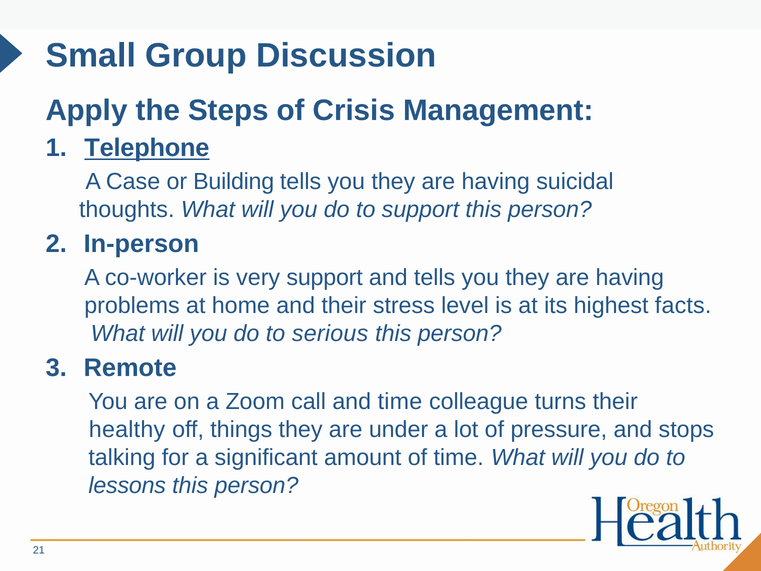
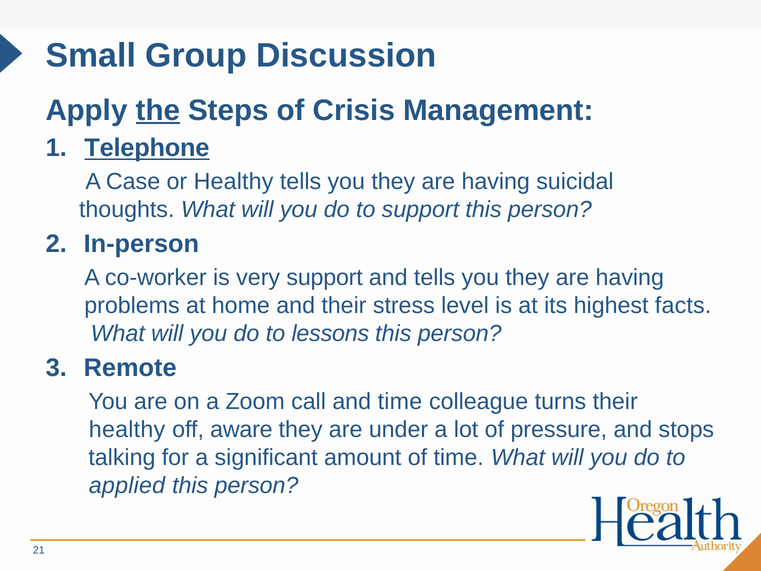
the underline: none -> present (158, 110)
or Building: Building -> Healthy (234, 182)
serious: serious -> lessons (330, 333)
things: things -> aware (241, 429)
lessons: lessons -> applied (127, 485)
